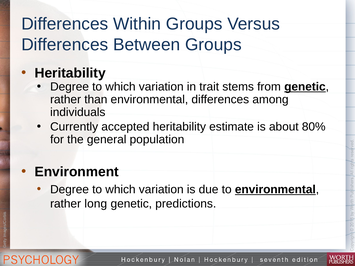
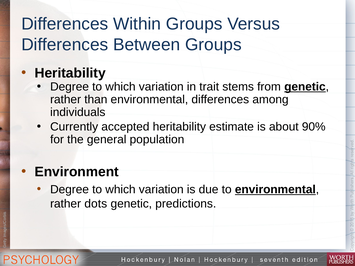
80%: 80% -> 90% (314, 127)
long: long -> dots (96, 204)
